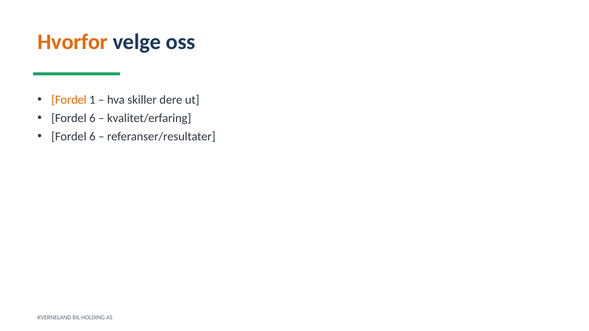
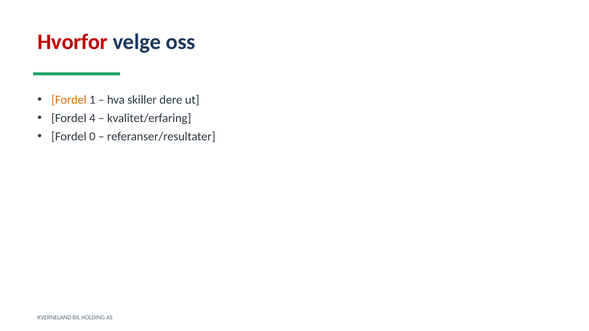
Hvorfor colour: orange -> red (73, 42)
6: 6 -> 4 (92, 118)
6: 6 -> 0 (92, 137)
